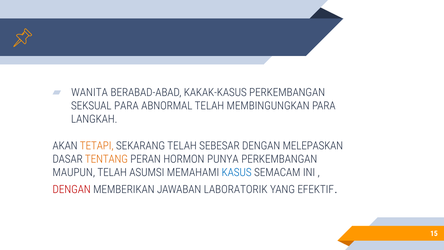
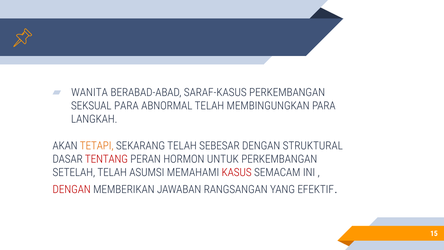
KAKAK-KASUS: KAKAK-KASUS -> SARAF-KASUS (215, 92)
MELEPASKAN: MELEPASKAN -> STRUKTURAL (313, 146)
TENTANG colour: orange -> red (106, 159)
PUNYA: PUNYA -> UNTUK (223, 159)
MAUPUN: MAUPUN -> SETELAH (74, 172)
KASUS colour: blue -> red (237, 172)
LABORATORIK: LABORATORIK -> RANGSANGAN (236, 189)
